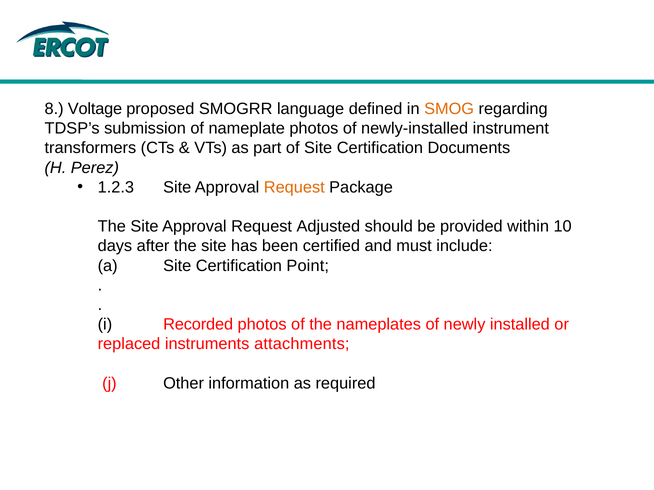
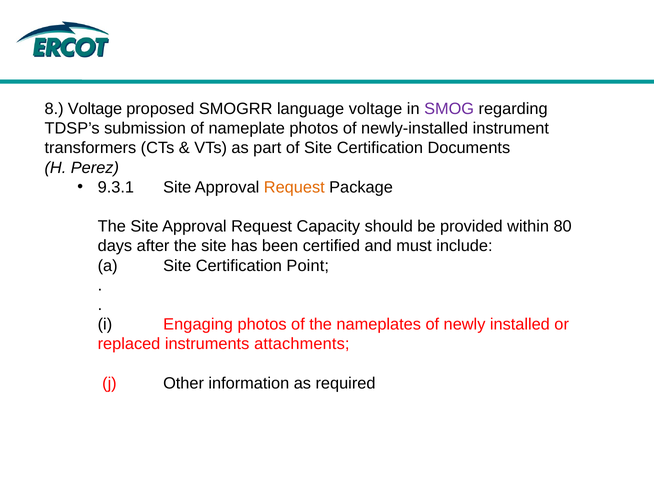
language defined: defined -> voltage (376, 109)
SMOG colour: orange -> purple (449, 109)
1.2.3: 1.2.3 -> 9.3.1 (116, 187)
Adjusted: Adjusted -> Capacity (328, 227)
10: 10 -> 80 (563, 227)
Recorded: Recorded -> Engaging (198, 325)
